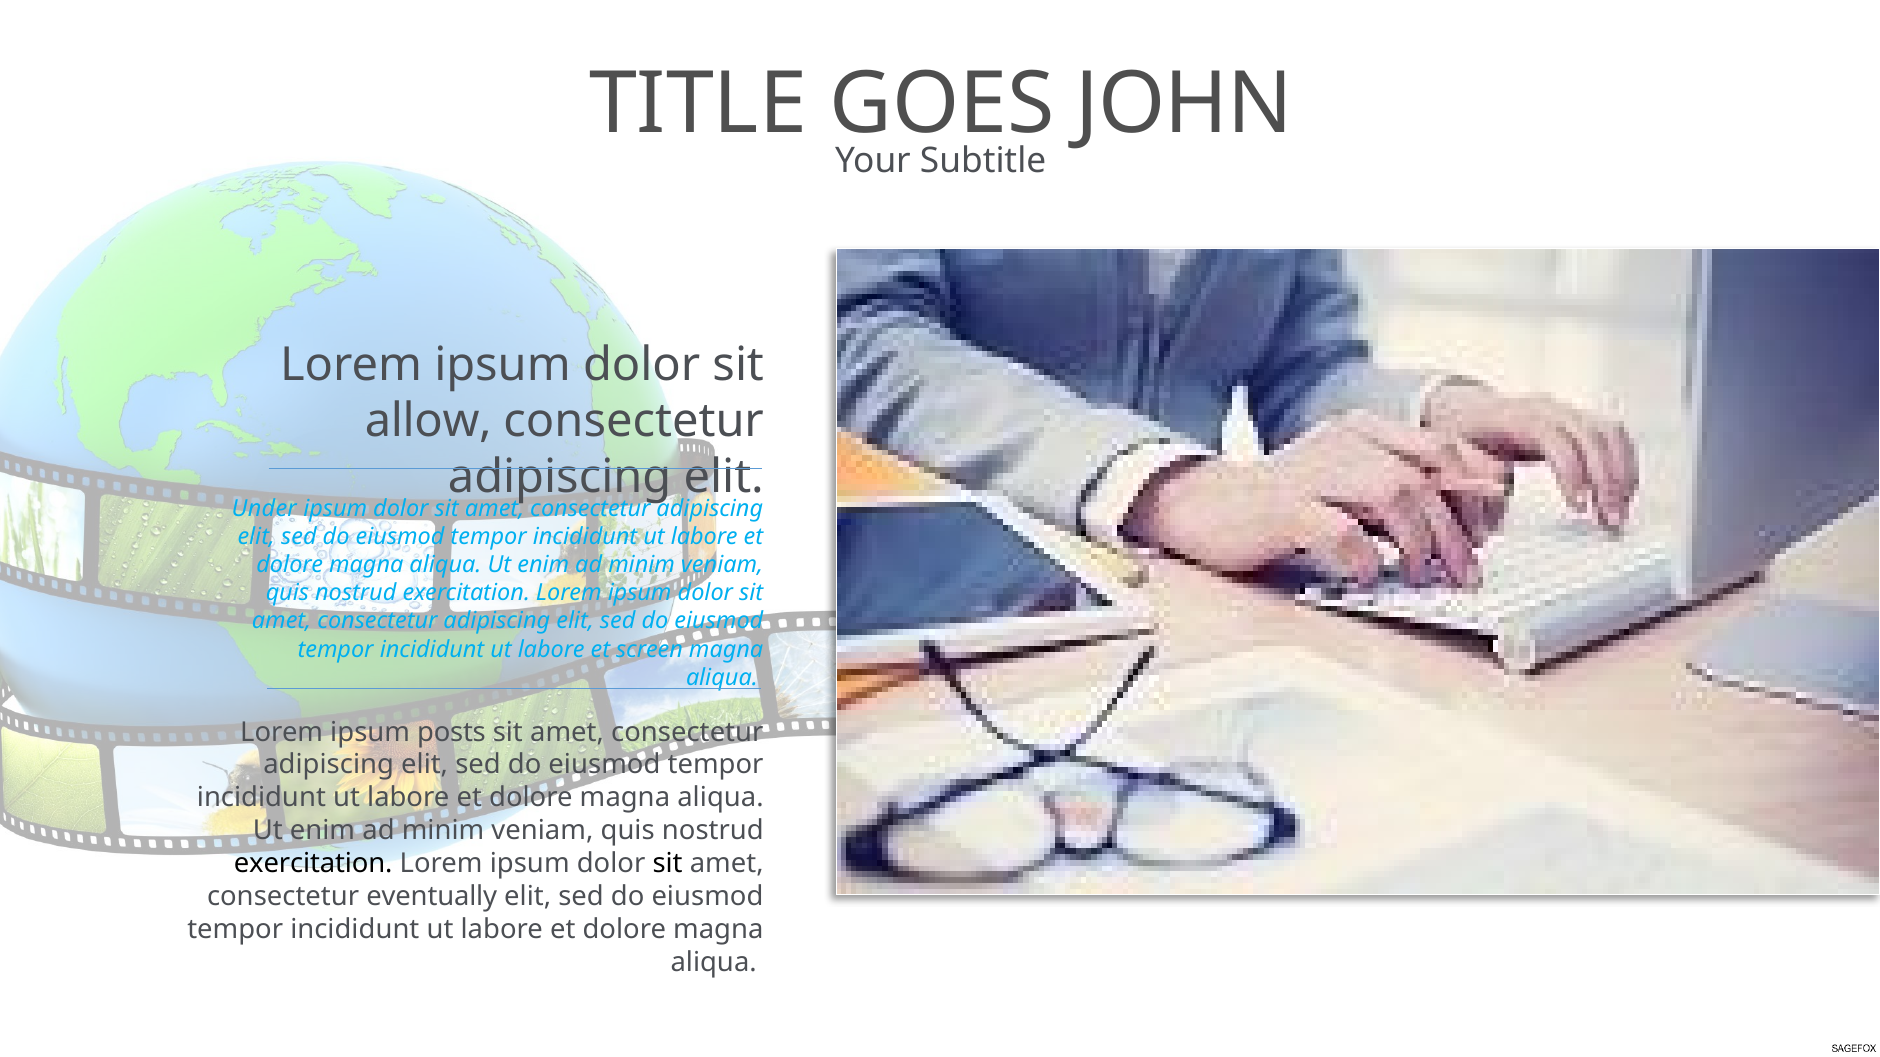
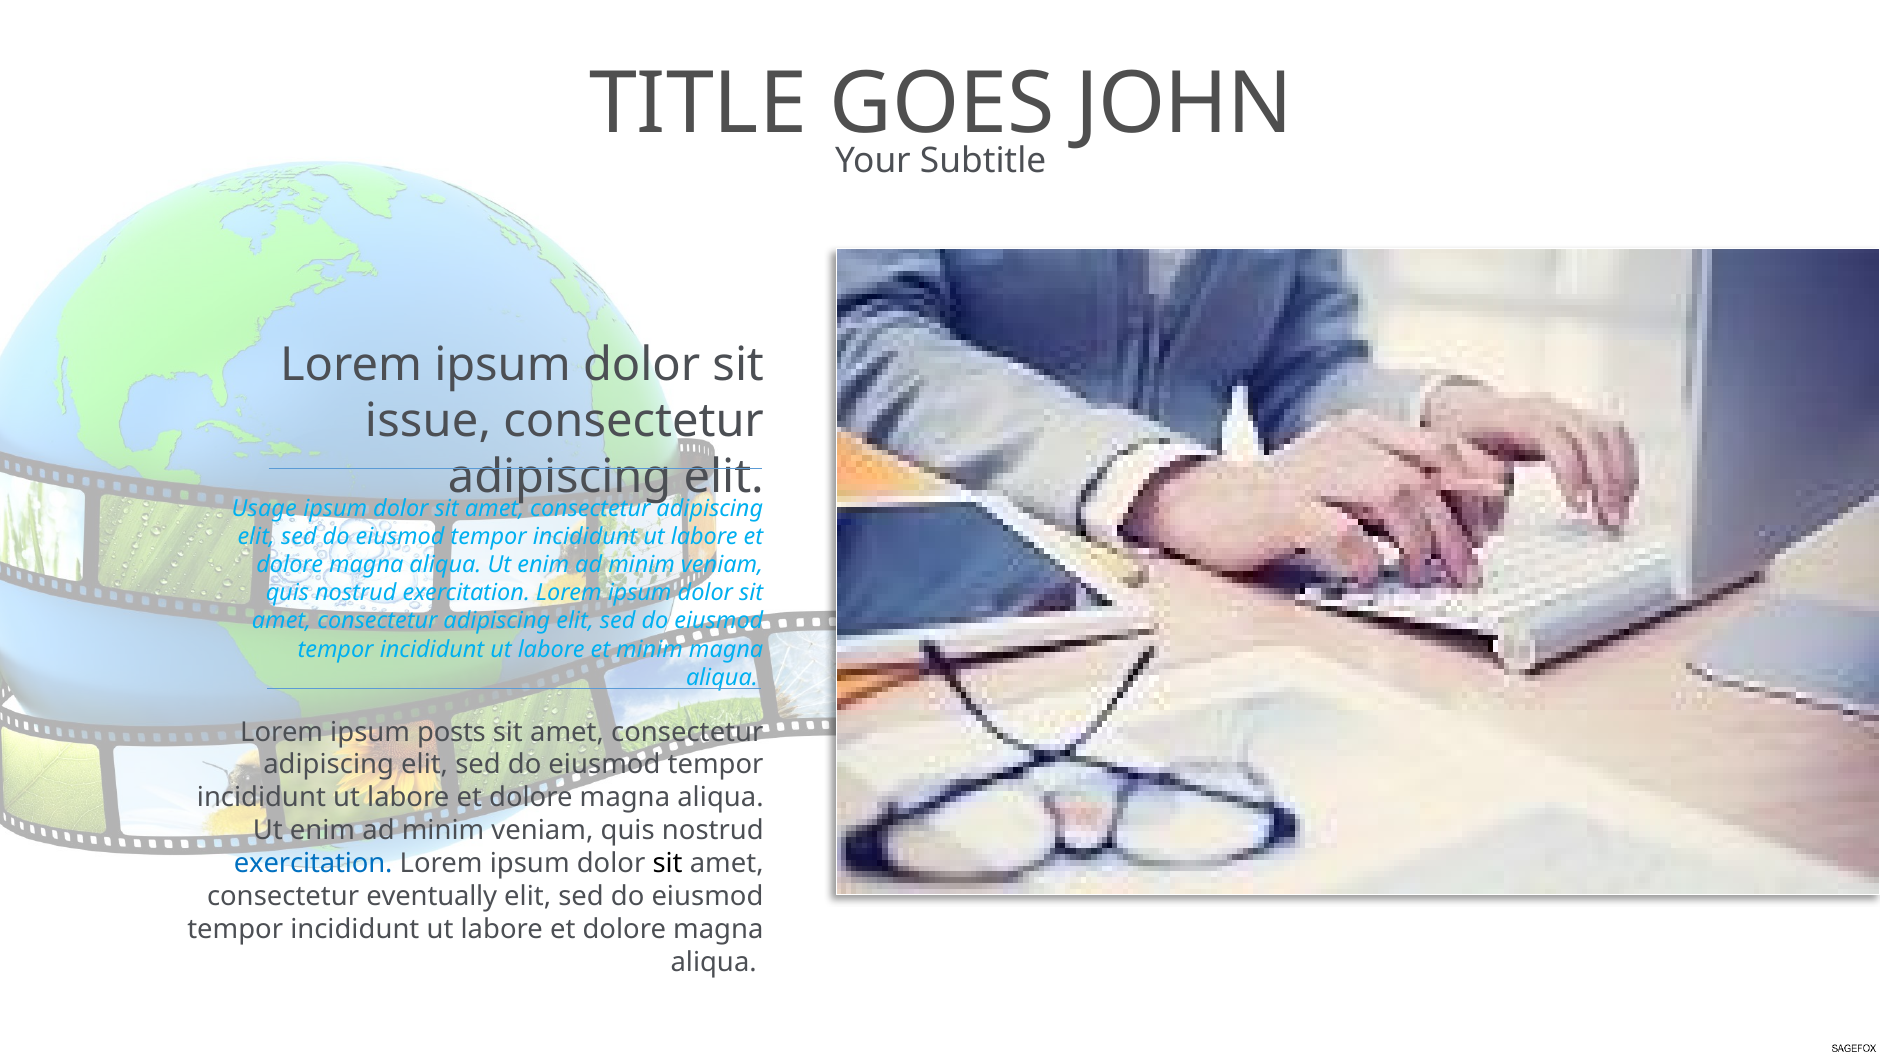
allow: allow -> issue (428, 421)
Under: Under -> Usage (264, 509)
et screen: screen -> minim (650, 650)
exercitation colour: black -> blue (313, 864)
